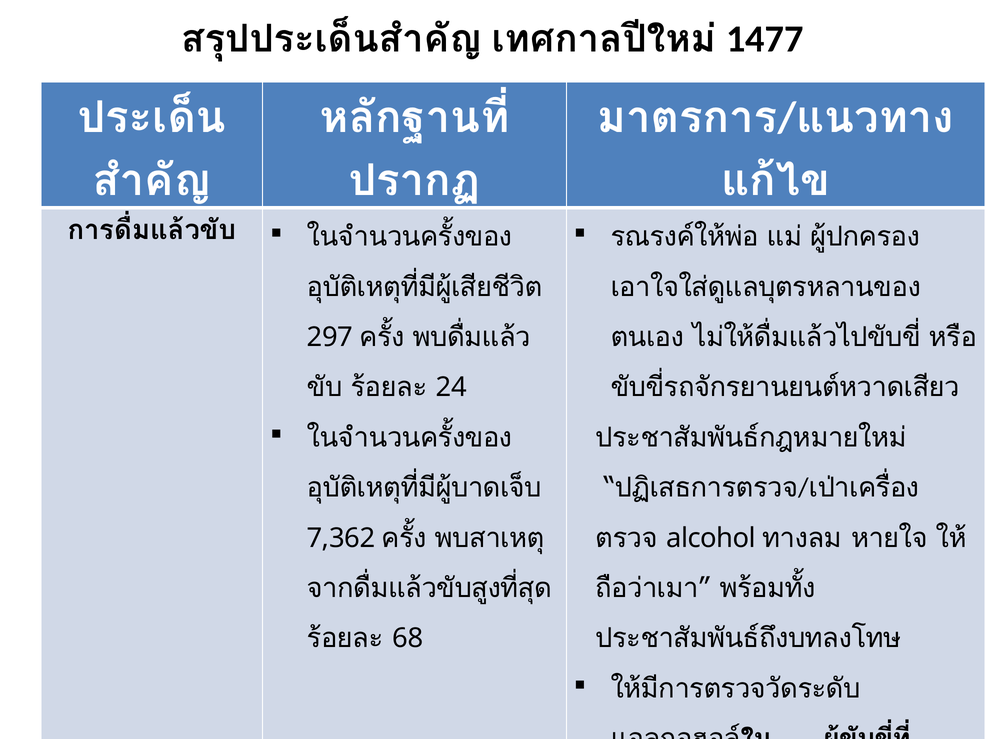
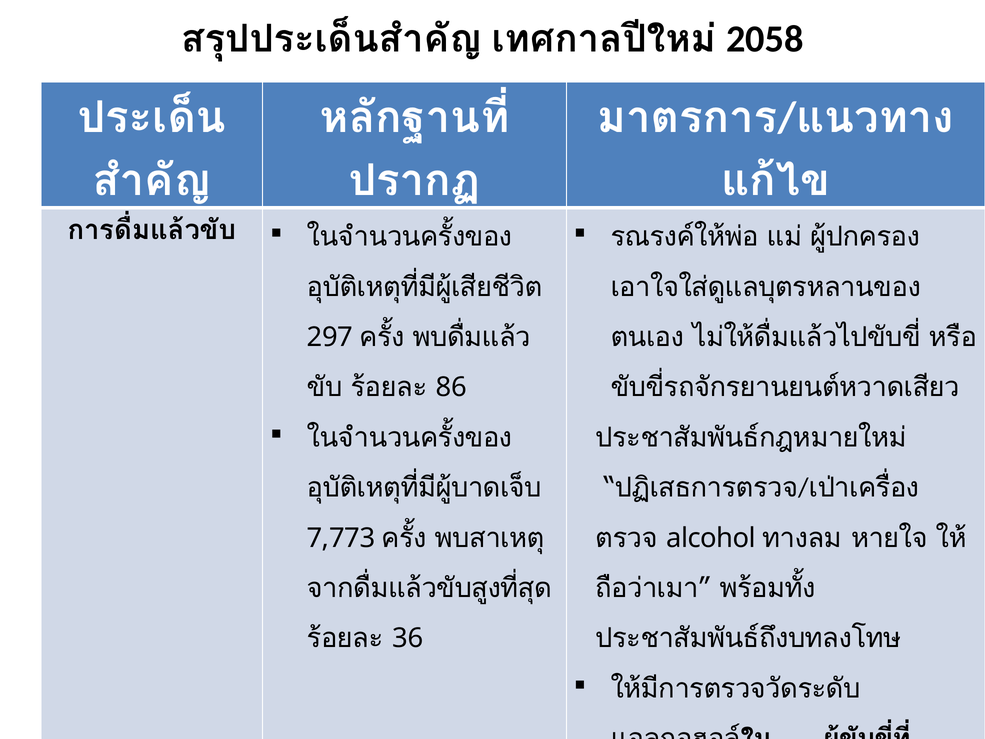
1477: 1477 -> 2058 (765, 39)
24: 24 -> 86 (451, 387)
7,362: 7,362 -> 7,773 (341, 538)
68: 68 -> 36 (408, 638)
